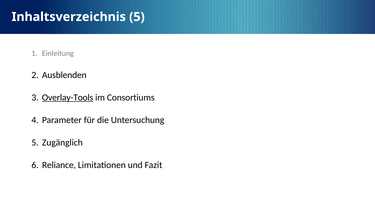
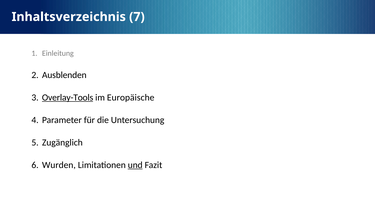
Inhaltsverzeichnis 5: 5 -> 7 (137, 17)
Consortiums: Consortiums -> Europäische (131, 97)
Reliance: Reliance -> Wurden (59, 165)
und underline: none -> present (135, 165)
